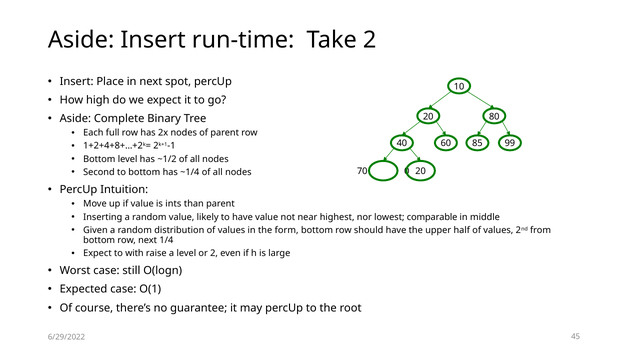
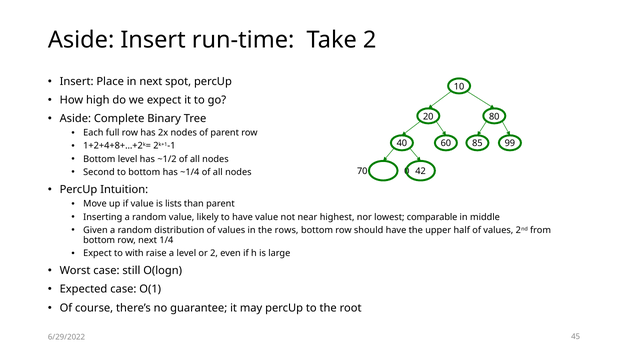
20: 20 -> 42 (421, 171)
ints: ints -> lists (173, 204)
form: form -> rows (287, 230)
